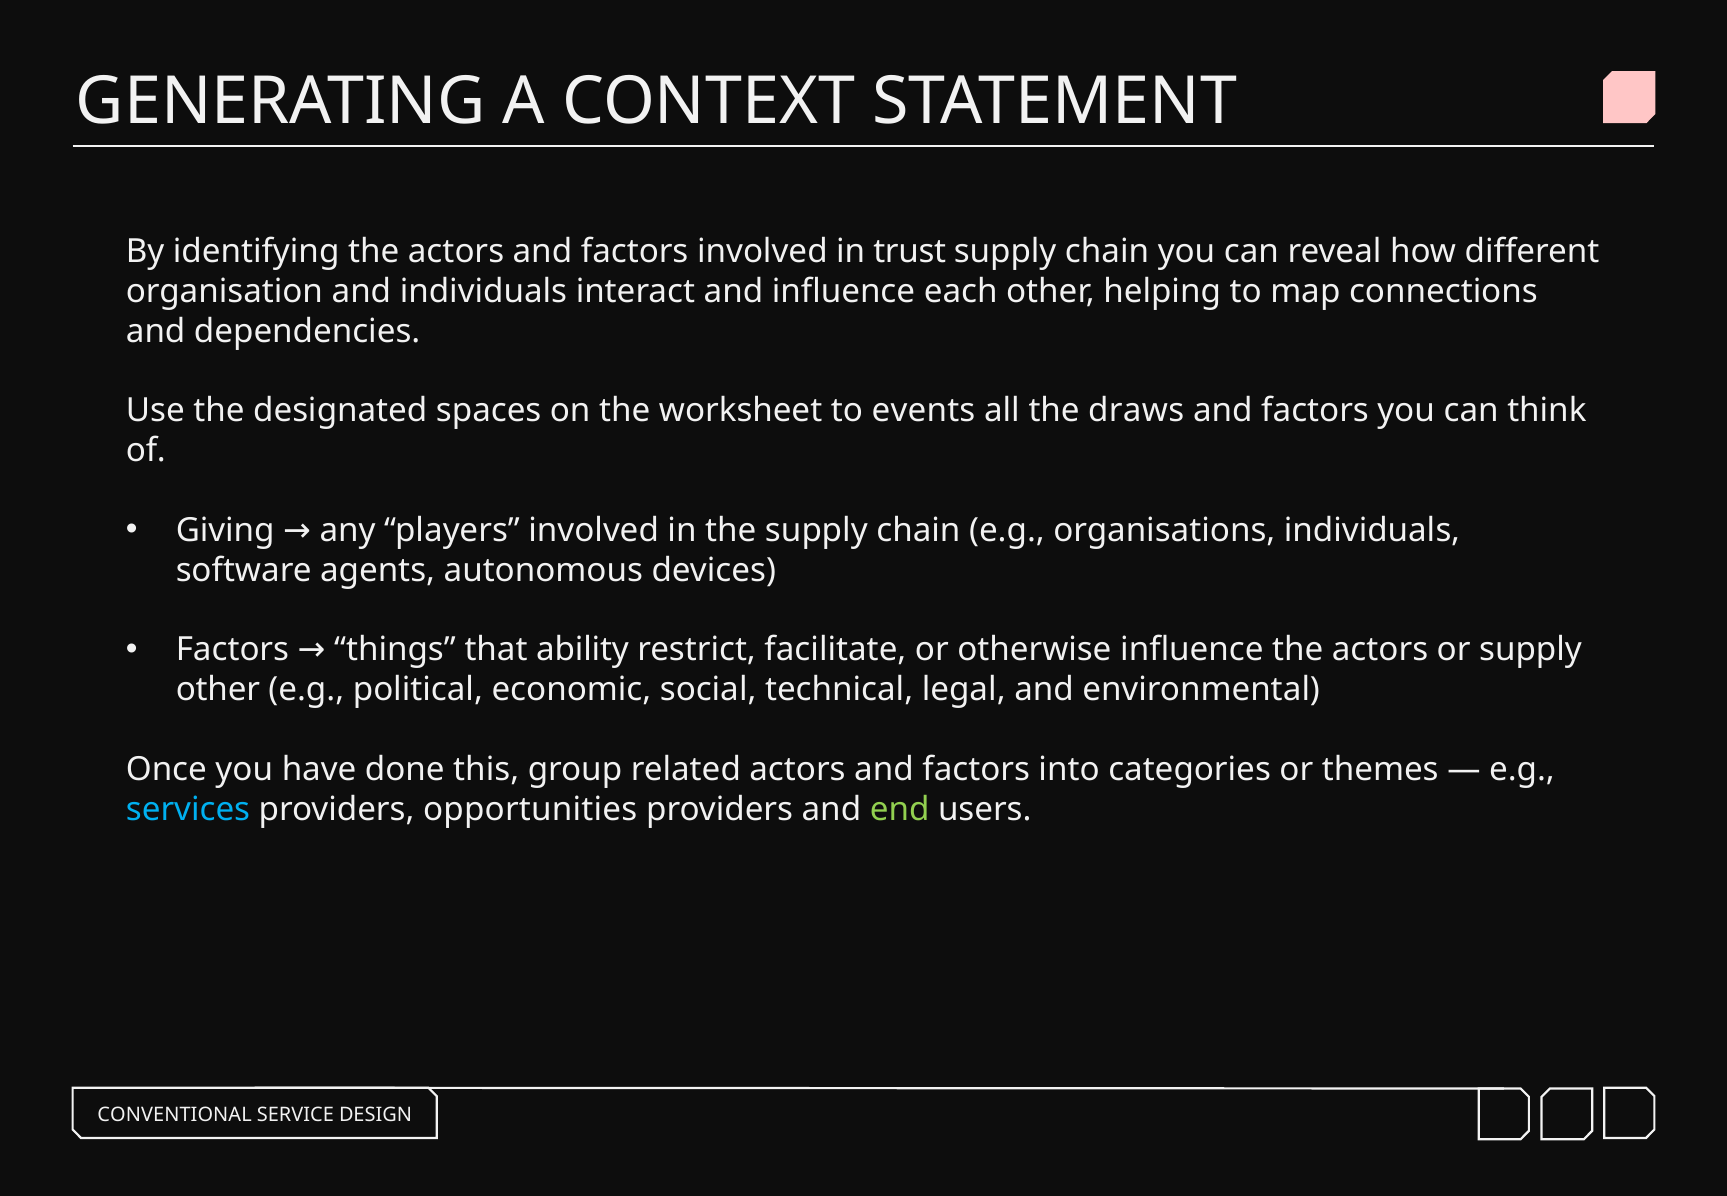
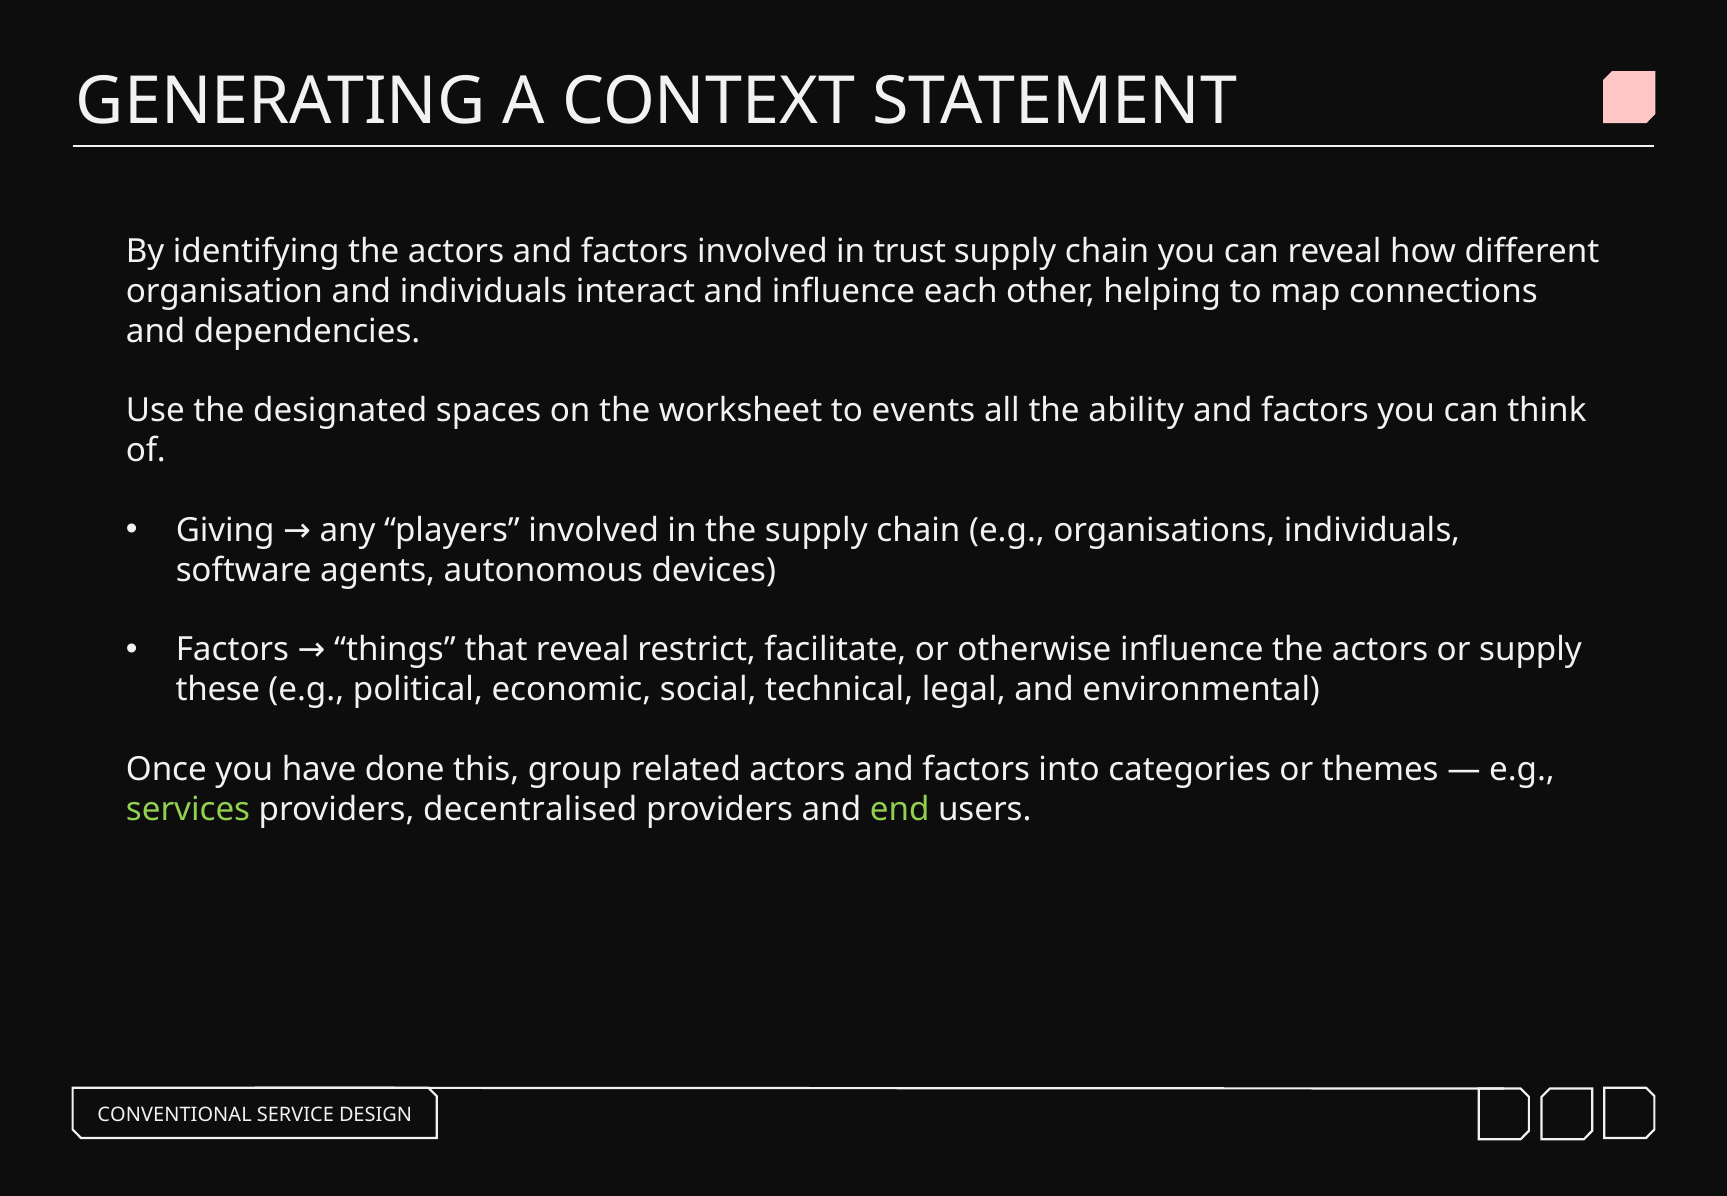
draws: draws -> ability (1136, 411)
that ability: ability -> reveal (583, 650)
other: other -> these (218, 690)
services colour: light blue -> light green (188, 809)
opportunities: opportunities -> decentralised (530, 809)
